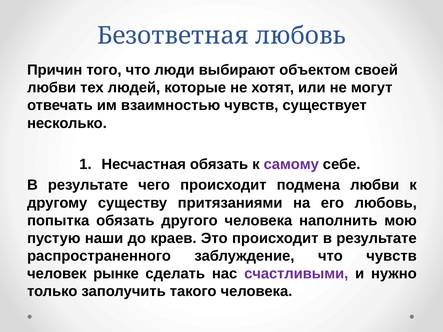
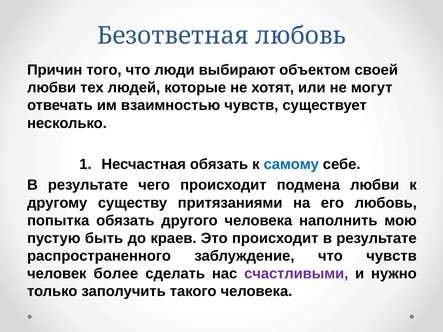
самому colour: purple -> blue (291, 165)
наши: наши -> быть (104, 238)
рынке: рынке -> более (116, 274)
